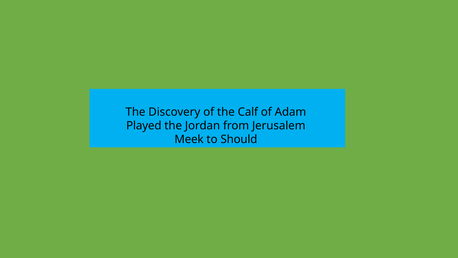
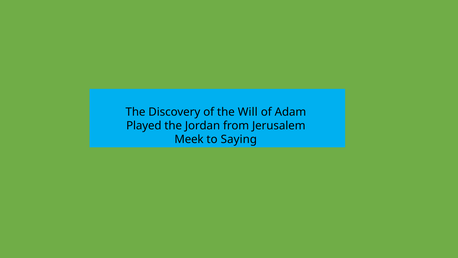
Calf: Calf -> Will (248, 112)
Should: Should -> Saying (239, 139)
